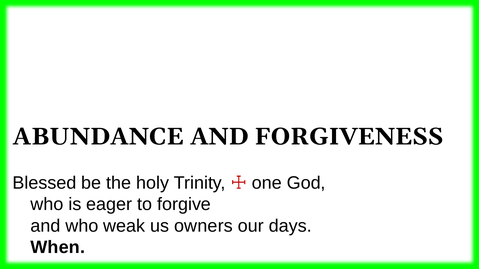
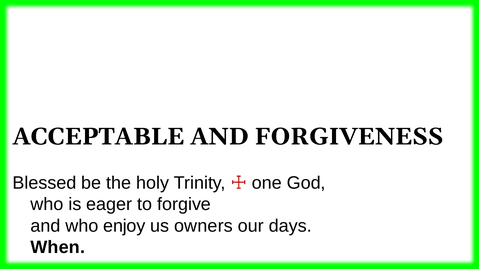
ABUNDANCE: ABUNDANCE -> ACCEPTABLE (98, 137)
weak: weak -> enjoy (124, 226)
